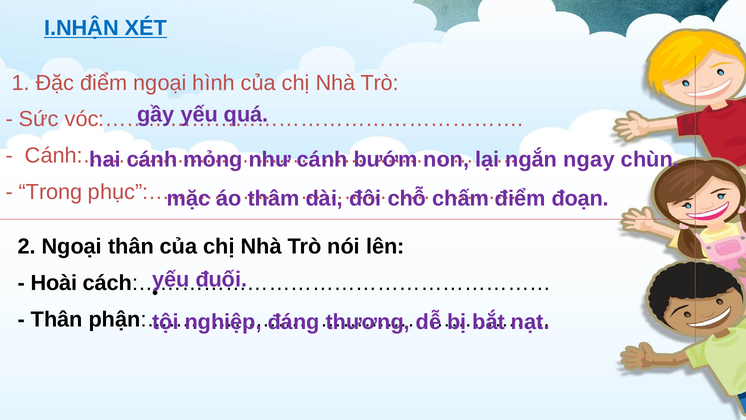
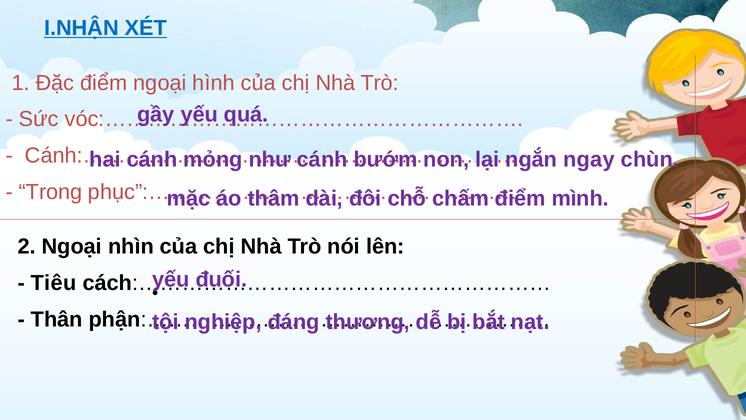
đoạn: đoạn -> mình (580, 198)
Ngoại thân: thân -> nhìn (131, 247)
Hoài: Hoài -> Tiêu (54, 283)
